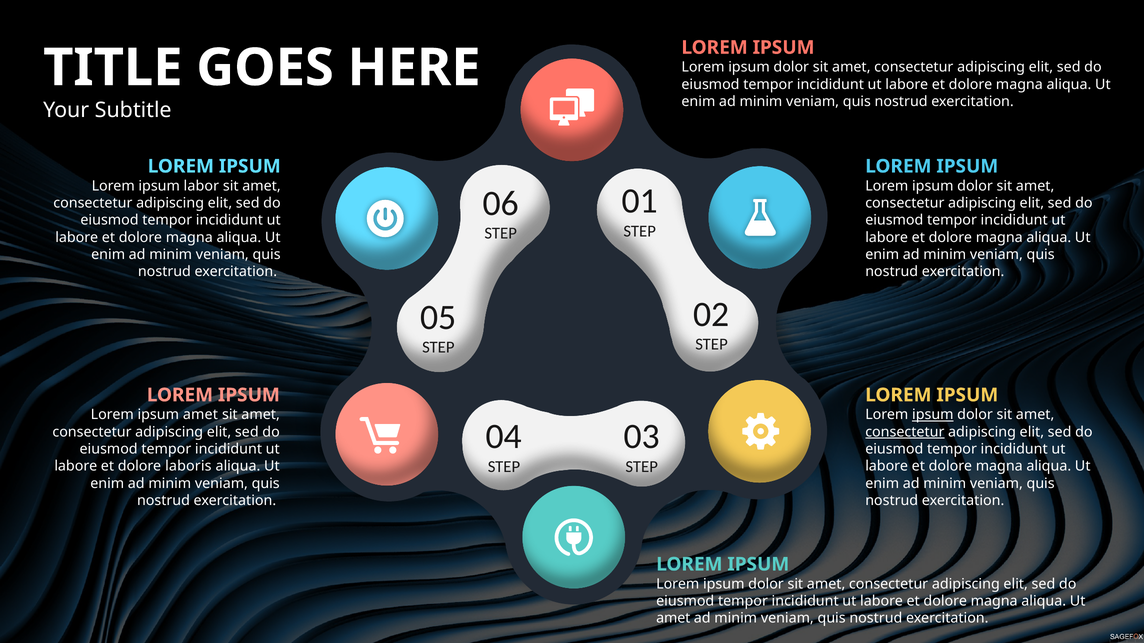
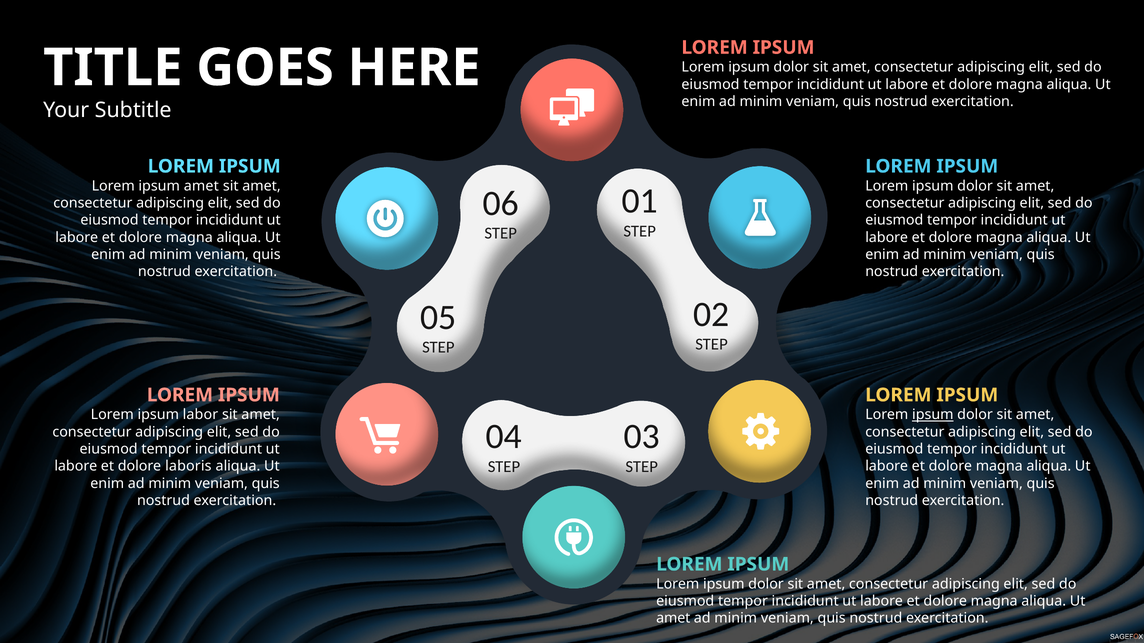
ipsum labor: labor -> amet (201, 186)
ipsum amet: amet -> labor (200, 415)
consectetur underline: present -> none (905, 432)
